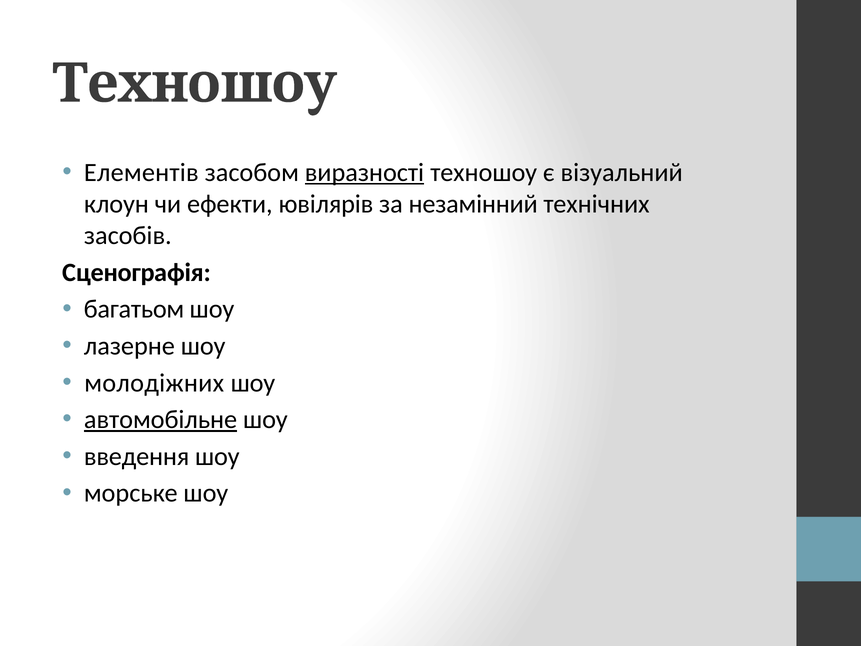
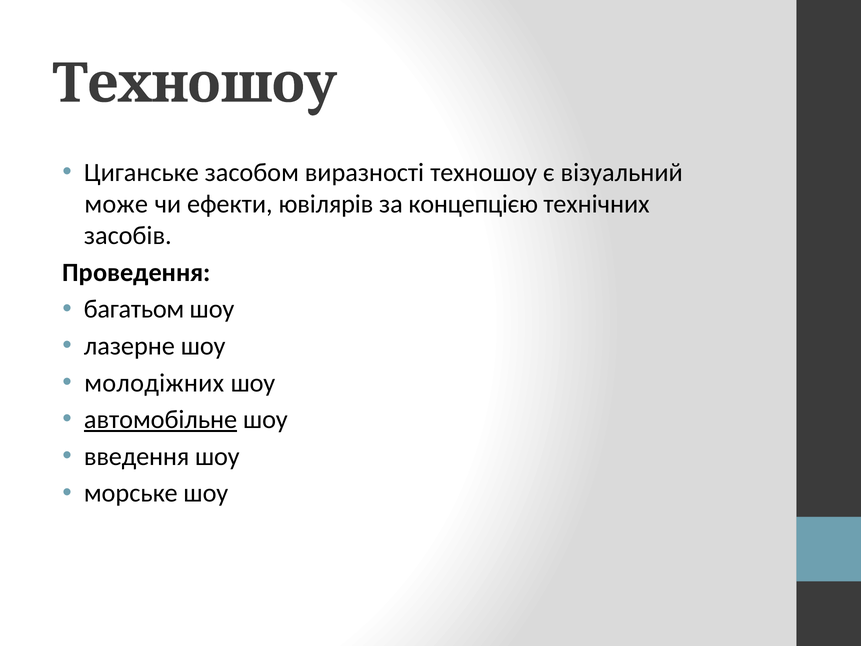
Елементів: Елементів -> Циганське (141, 173)
виразності underline: present -> none (364, 173)
клоун: клоун -> може (116, 204)
незамінний: незамінний -> концепцією (473, 204)
Сценографія: Сценографія -> Проведення (137, 272)
